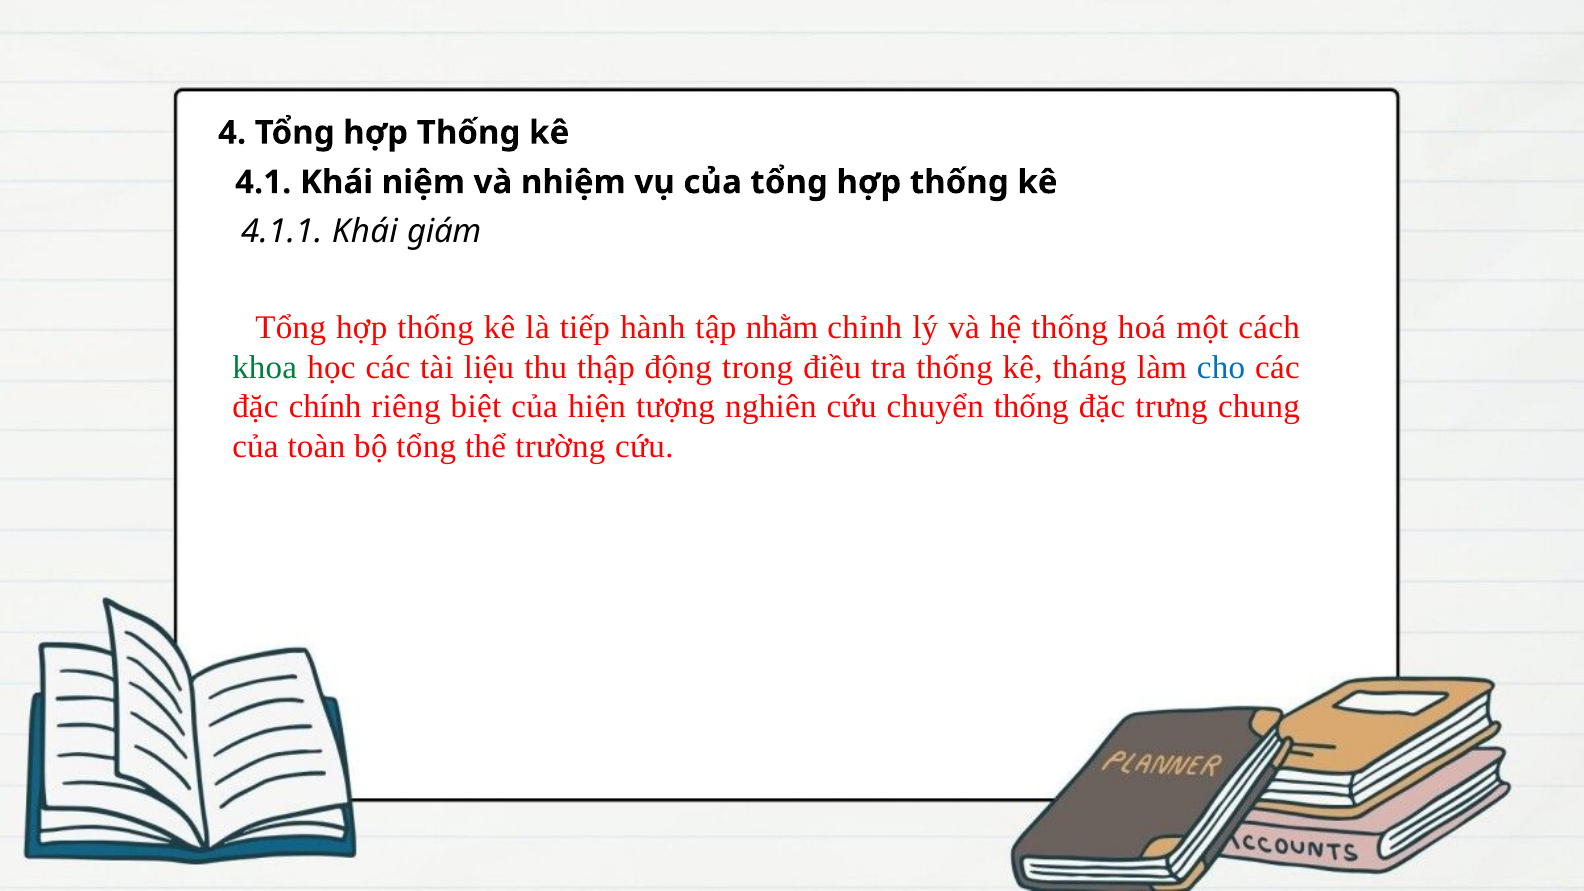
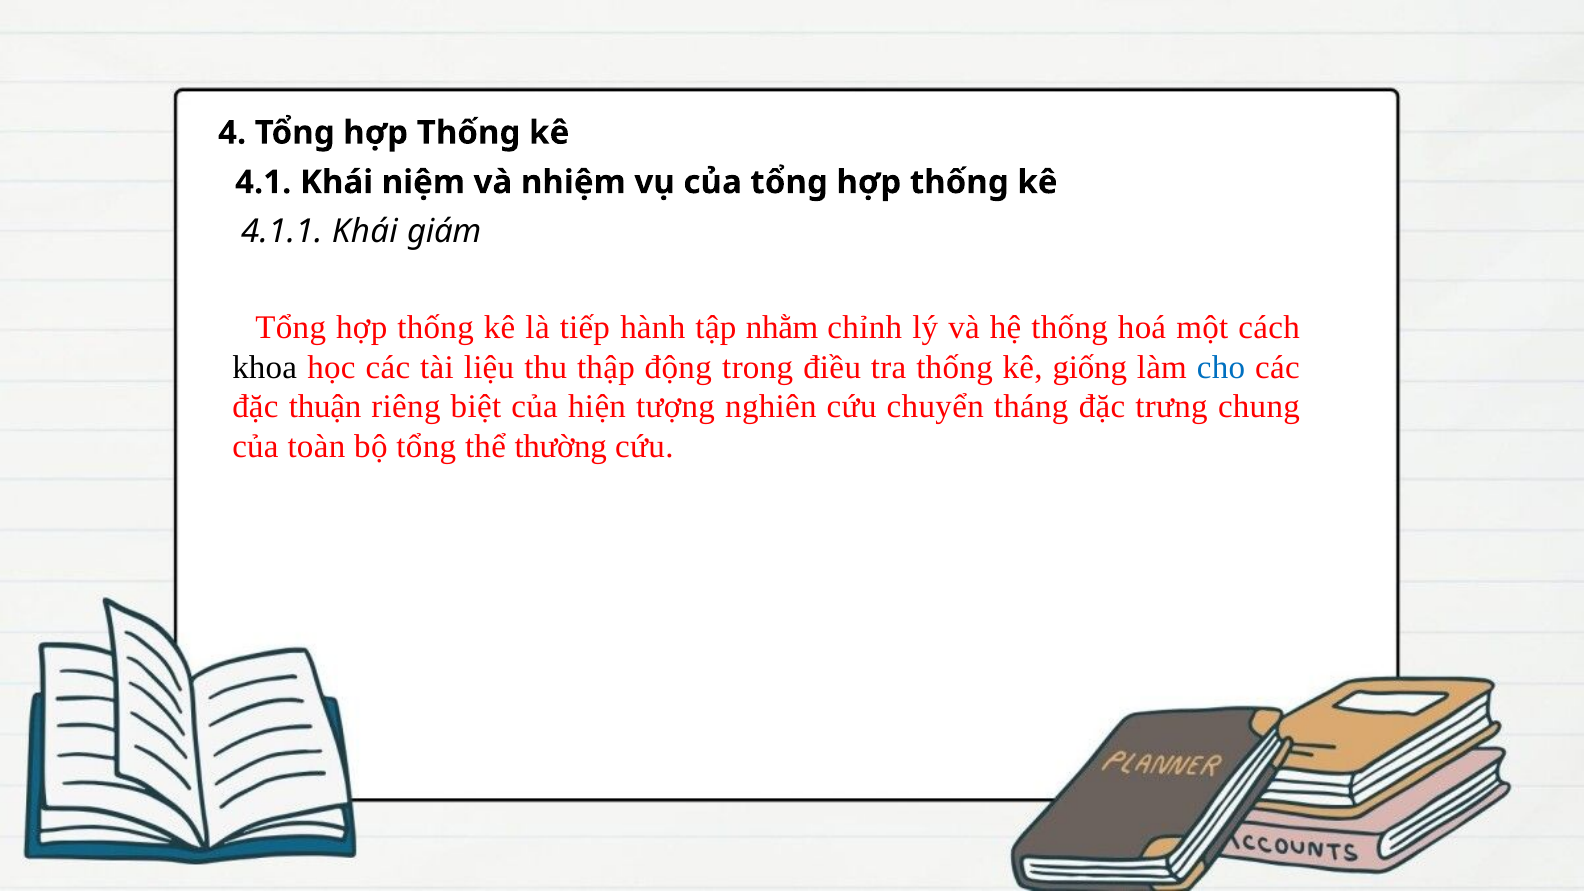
khoa colour: green -> black (265, 367)
tháng: tháng -> giống (1090, 367)
chính: chính -> thuận (325, 407)
chuyển thống: thống -> tháng (1031, 407)
trường: trường -> thường (561, 447)
